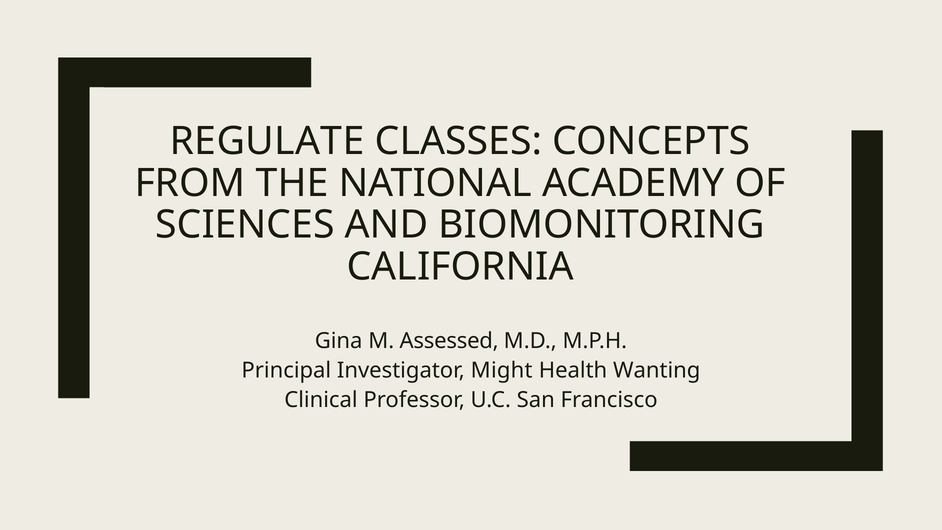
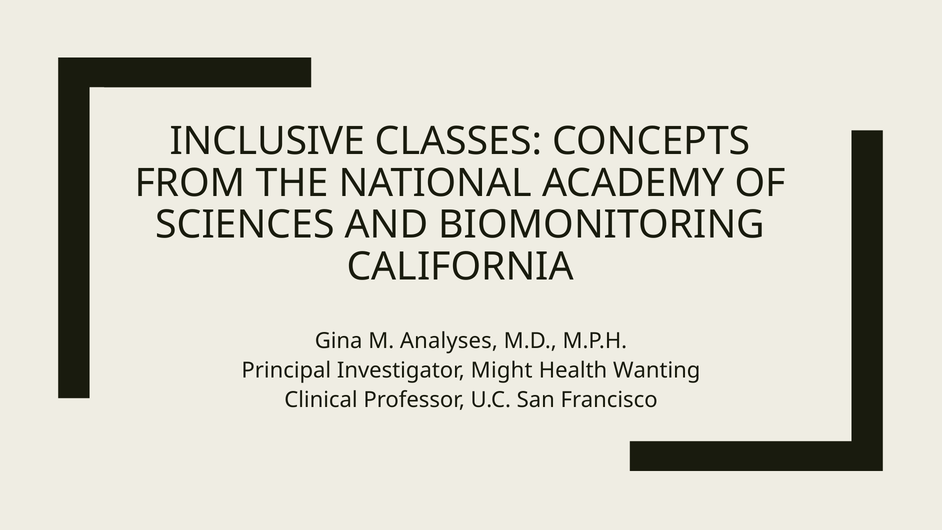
REGULATE: REGULATE -> INCLUSIVE (267, 141)
Assessed: Assessed -> Analyses (449, 341)
